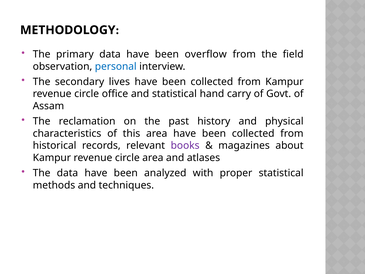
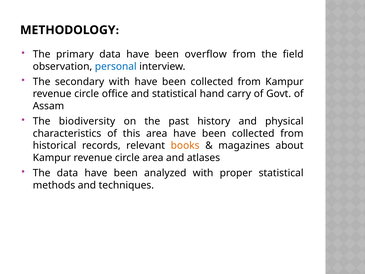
secondary lives: lives -> with (119, 82)
reclamation: reclamation -> biodiversity (87, 121)
books colour: purple -> orange (185, 146)
